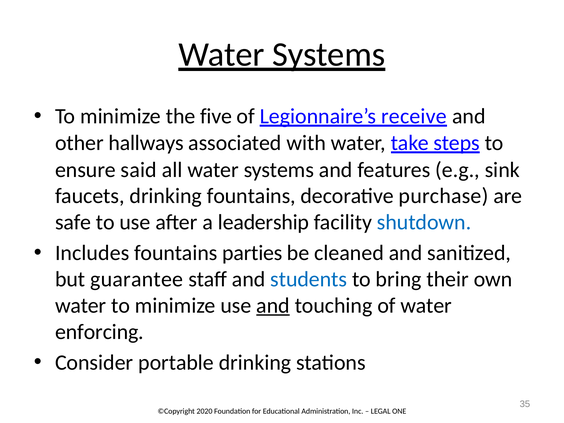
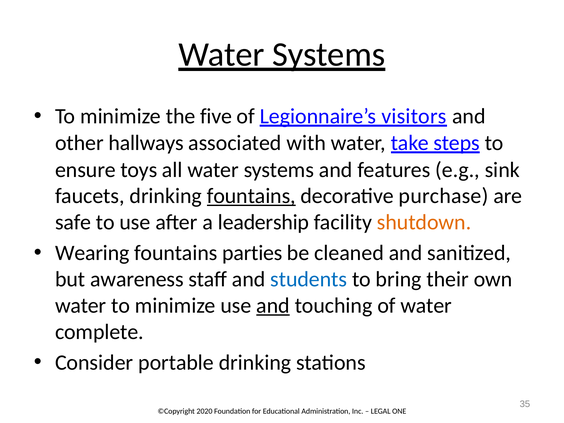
receive: receive -> visitors (414, 116)
said: said -> toys (139, 170)
fountains underline: none -> present (251, 196)
shutdown colour: blue -> orange (424, 222)
Includes: Includes -> Wearing (92, 253)
guarantee: guarantee -> awareness (137, 279)
enforcing: enforcing -> complete (99, 332)
